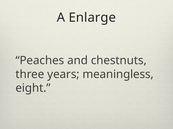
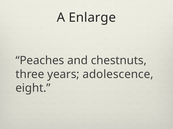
meaningless: meaningless -> adolescence (118, 75)
